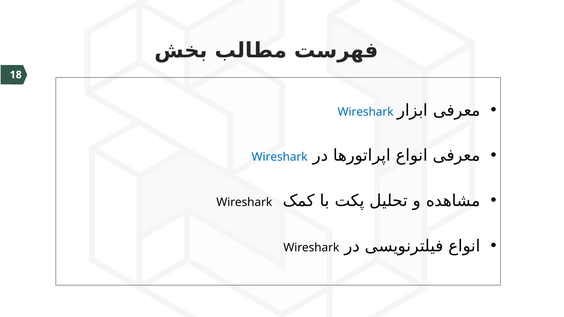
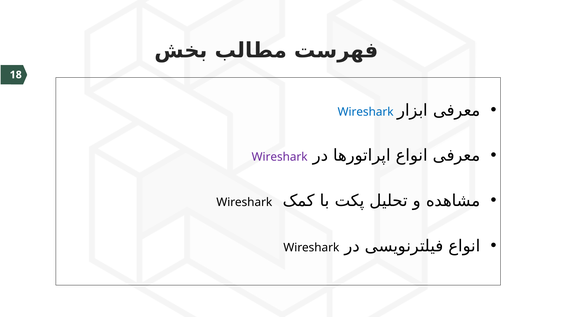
Wireshark colour: blue -> purple (280, 157)
